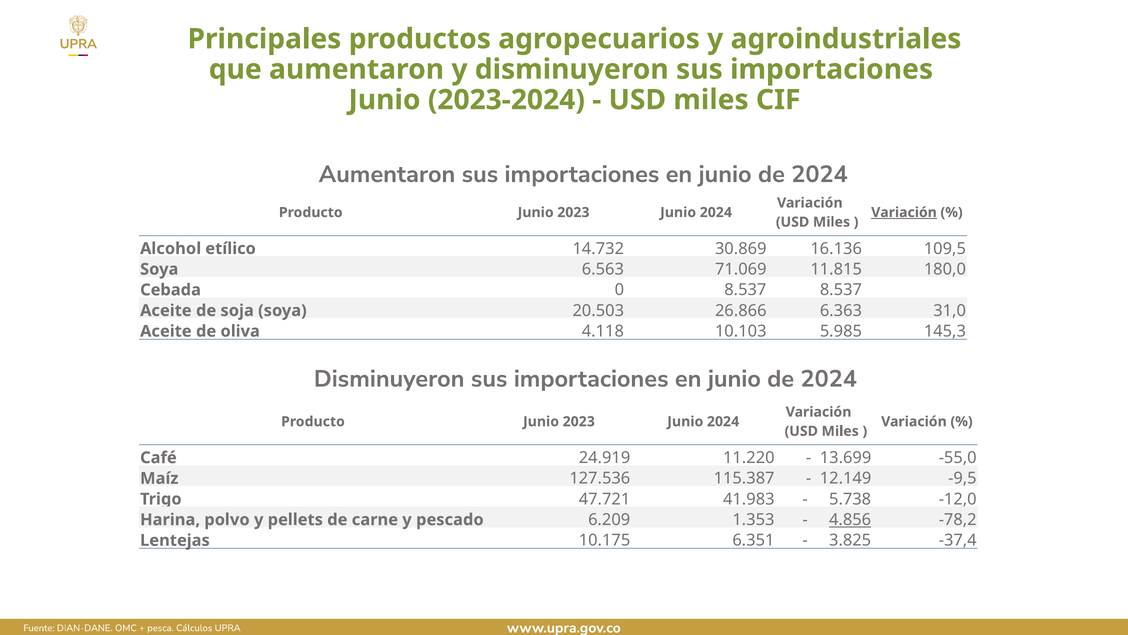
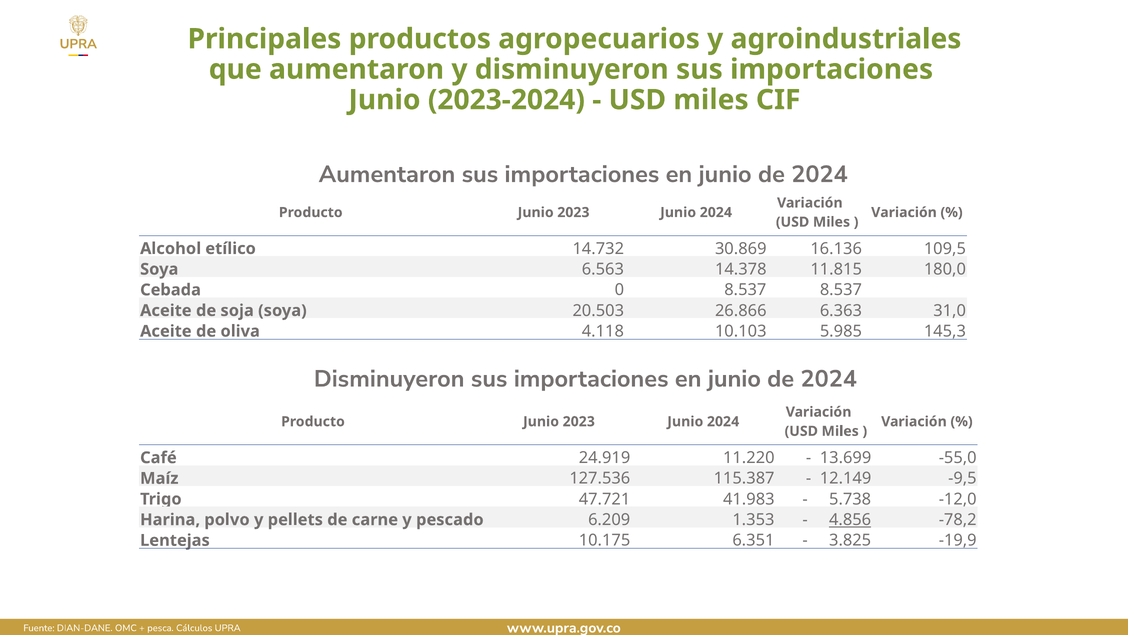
Variación underline: present -> none (904, 212)
71.069: 71.069 -> 14.378 (741, 269)
-37,4: -37,4 -> -19,9 (958, 540)
